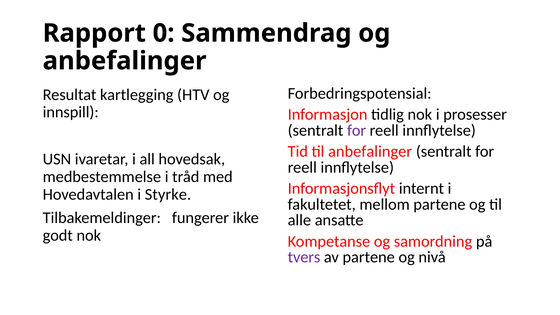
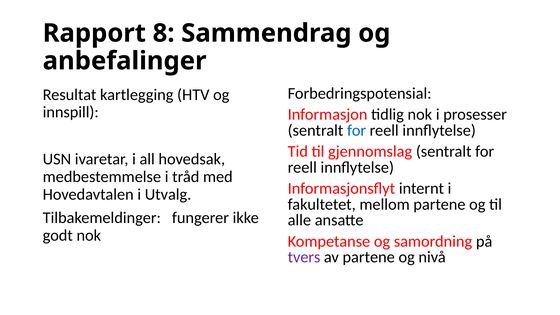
0: 0 -> 8 (164, 33)
for colour: purple -> blue (357, 130)
til anbefalinger: anbefalinger -> gjennomslag (370, 151)
Styrke: Styrke -> Utvalg (168, 194)
